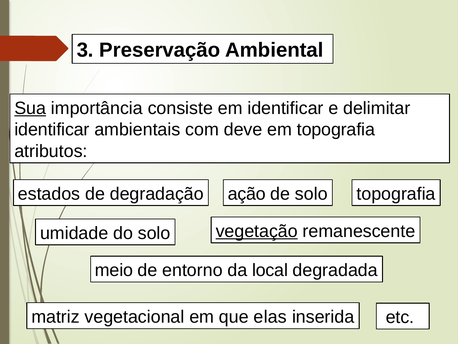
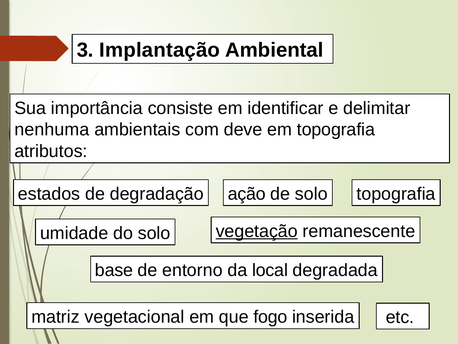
Preservação: Preservação -> Implantação (160, 50)
Sua underline: present -> none (30, 108)
identificar: identificar -> nenhuma (52, 130)
meio: meio -> base (114, 270)
elas: elas -> fogo (270, 316)
